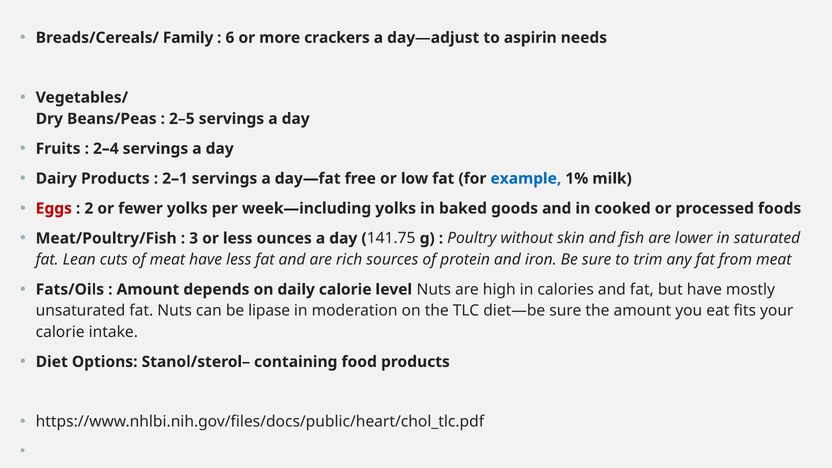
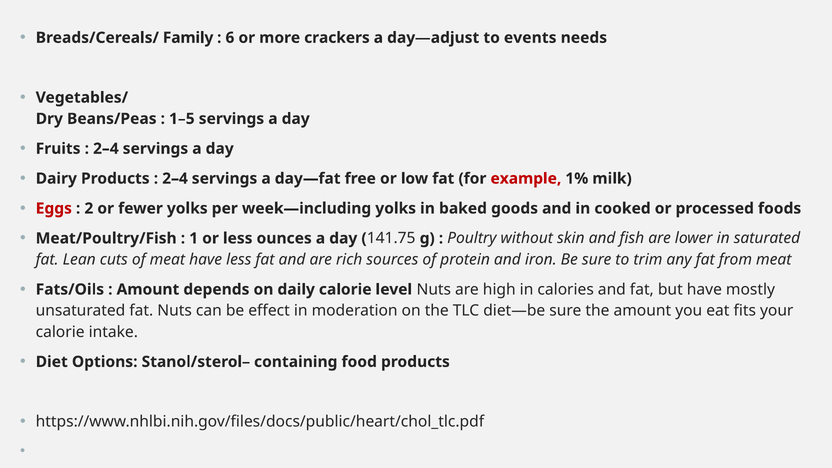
aspirin: aspirin -> events (530, 38)
2–5: 2–5 -> 1–5 (182, 119)
2–1: 2–1 -> 2–4 (175, 179)
example colour: blue -> red (526, 179)
3: 3 -> 1 (194, 238)
lipase: lipase -> effect (269, 311)
